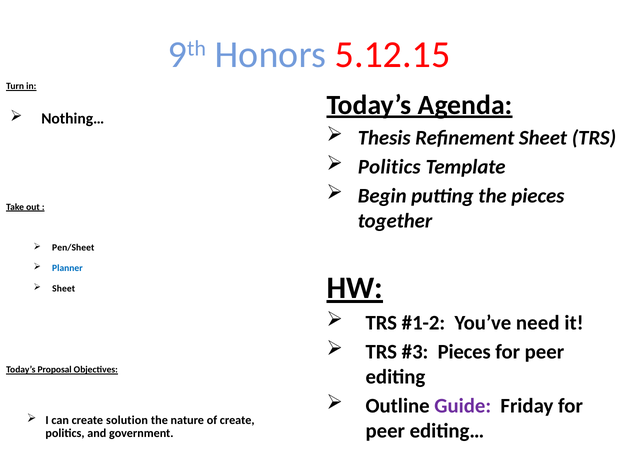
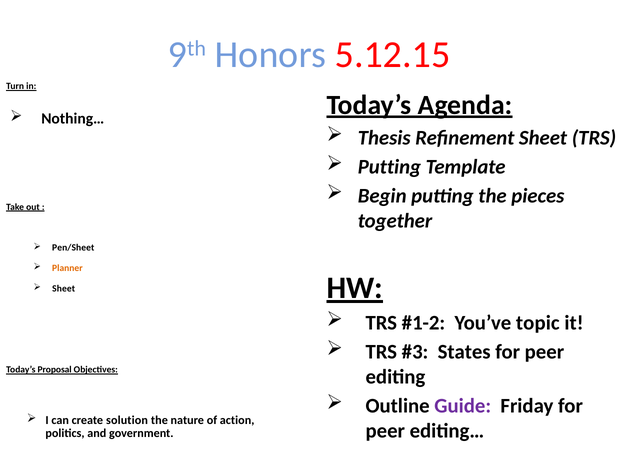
Politics: Politics -> Putting (389, 167)
Planner colour: blue -> orange (67, 268)
need: need -> topic (538, 322)
Pieces: Pieces -> States (464, 351)
of create: create -> action (237, 420)
